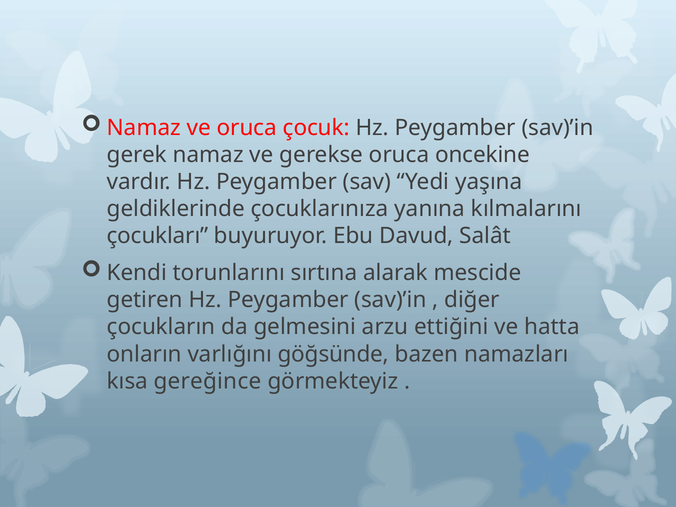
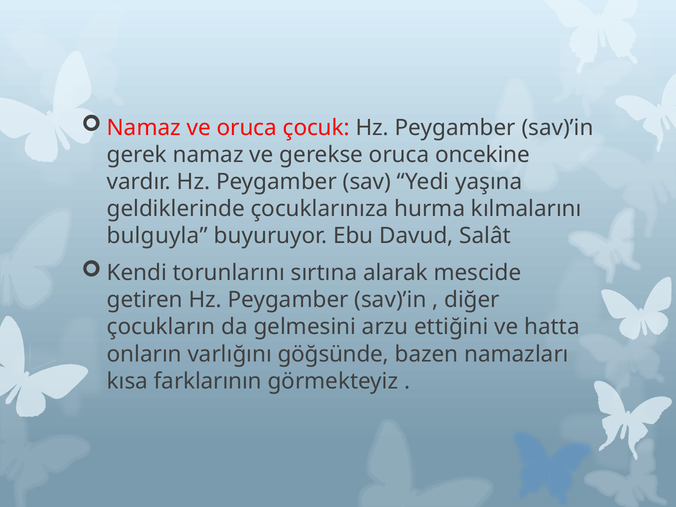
yanına: yanına -> hurma (430, 209)
çocukları: çocukları -> bulguyla (157, 236)
gereğince: gereğince -> farklarının (208, 381)
